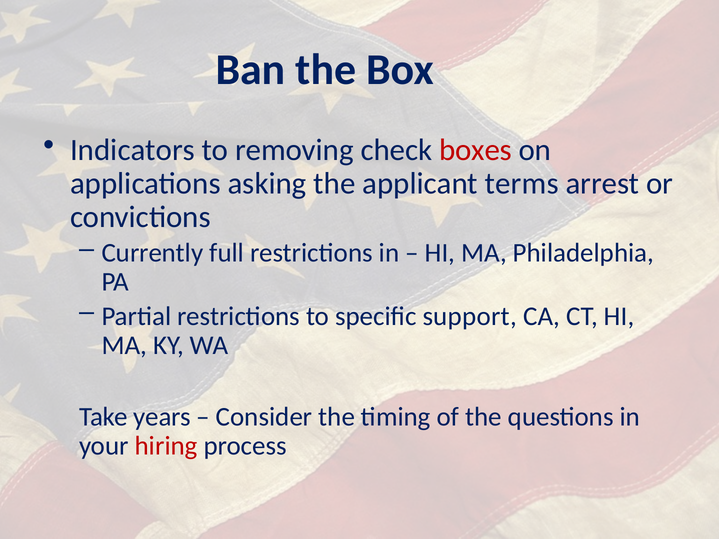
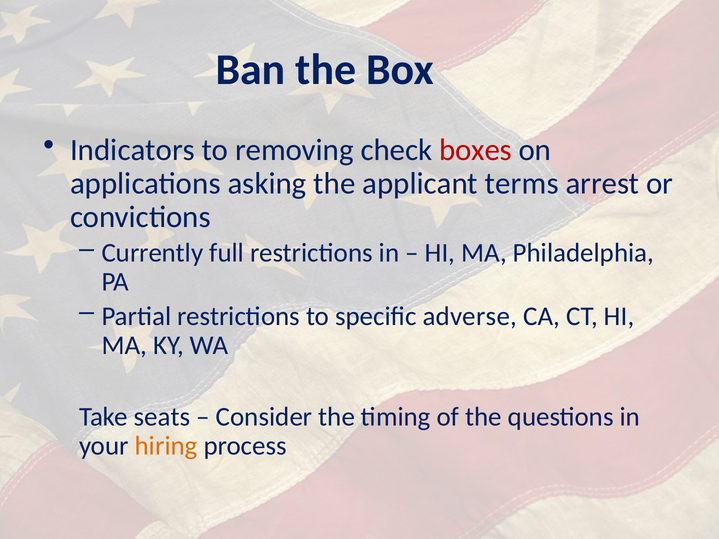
support: support -> adverse (470, 316)
years: years -> seats (162, 417)
hiring colour: red -> orange (166, 446)
